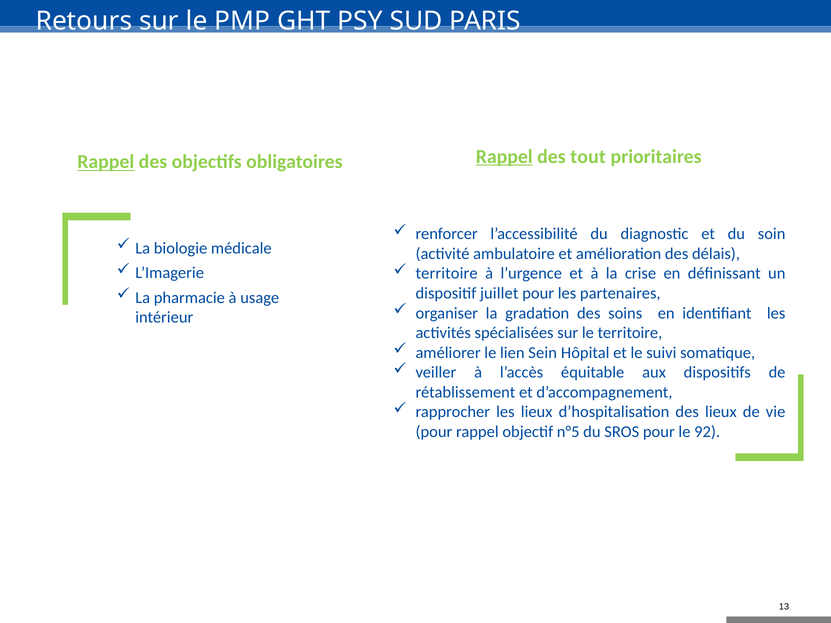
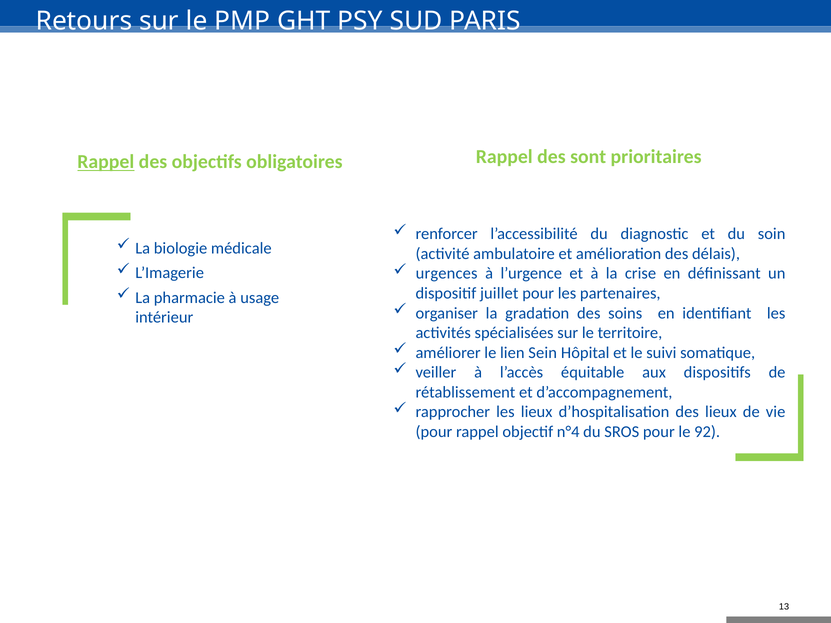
Rappel underline: present -> none (504, 157)
tout: tout -> sont (588, 157)
territoire: territoire -> urgences (447, 274)
n°5: n°5 -> n°4 (568, 432)
